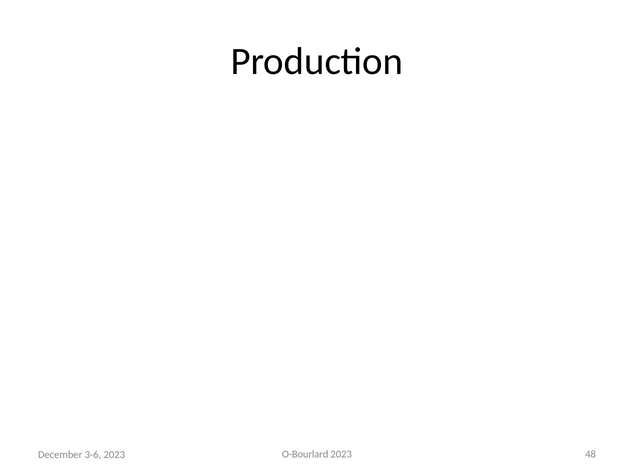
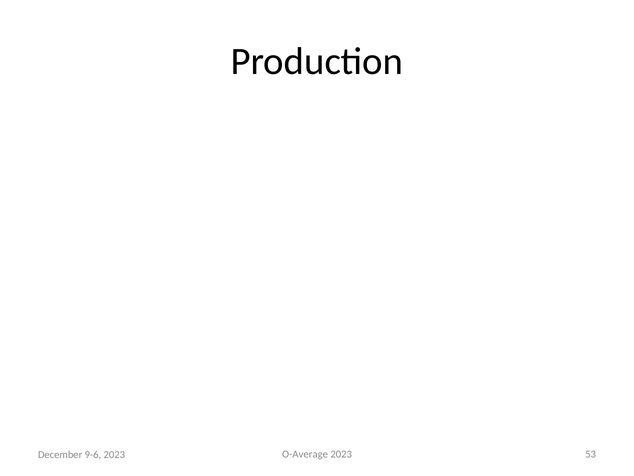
O-Bourlard: O-Bourlard -> O-Average (305, 454)
48: 48 -> 53 (591, 454)
3-6: 3-6 -> 9-6 (93, 454)
